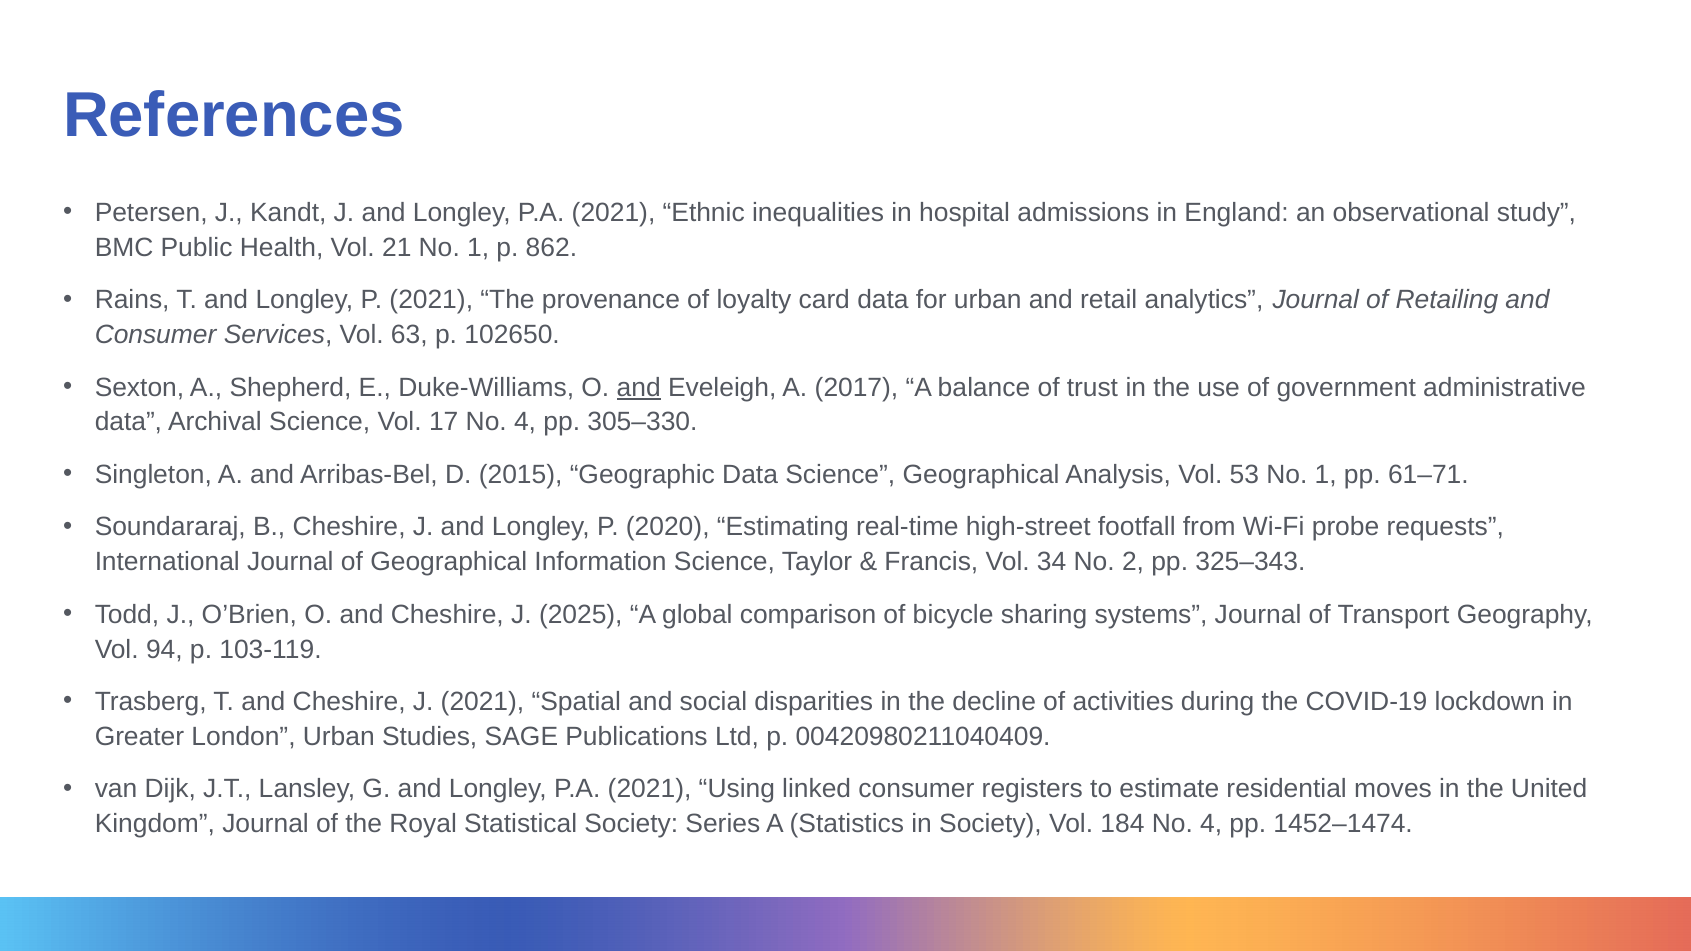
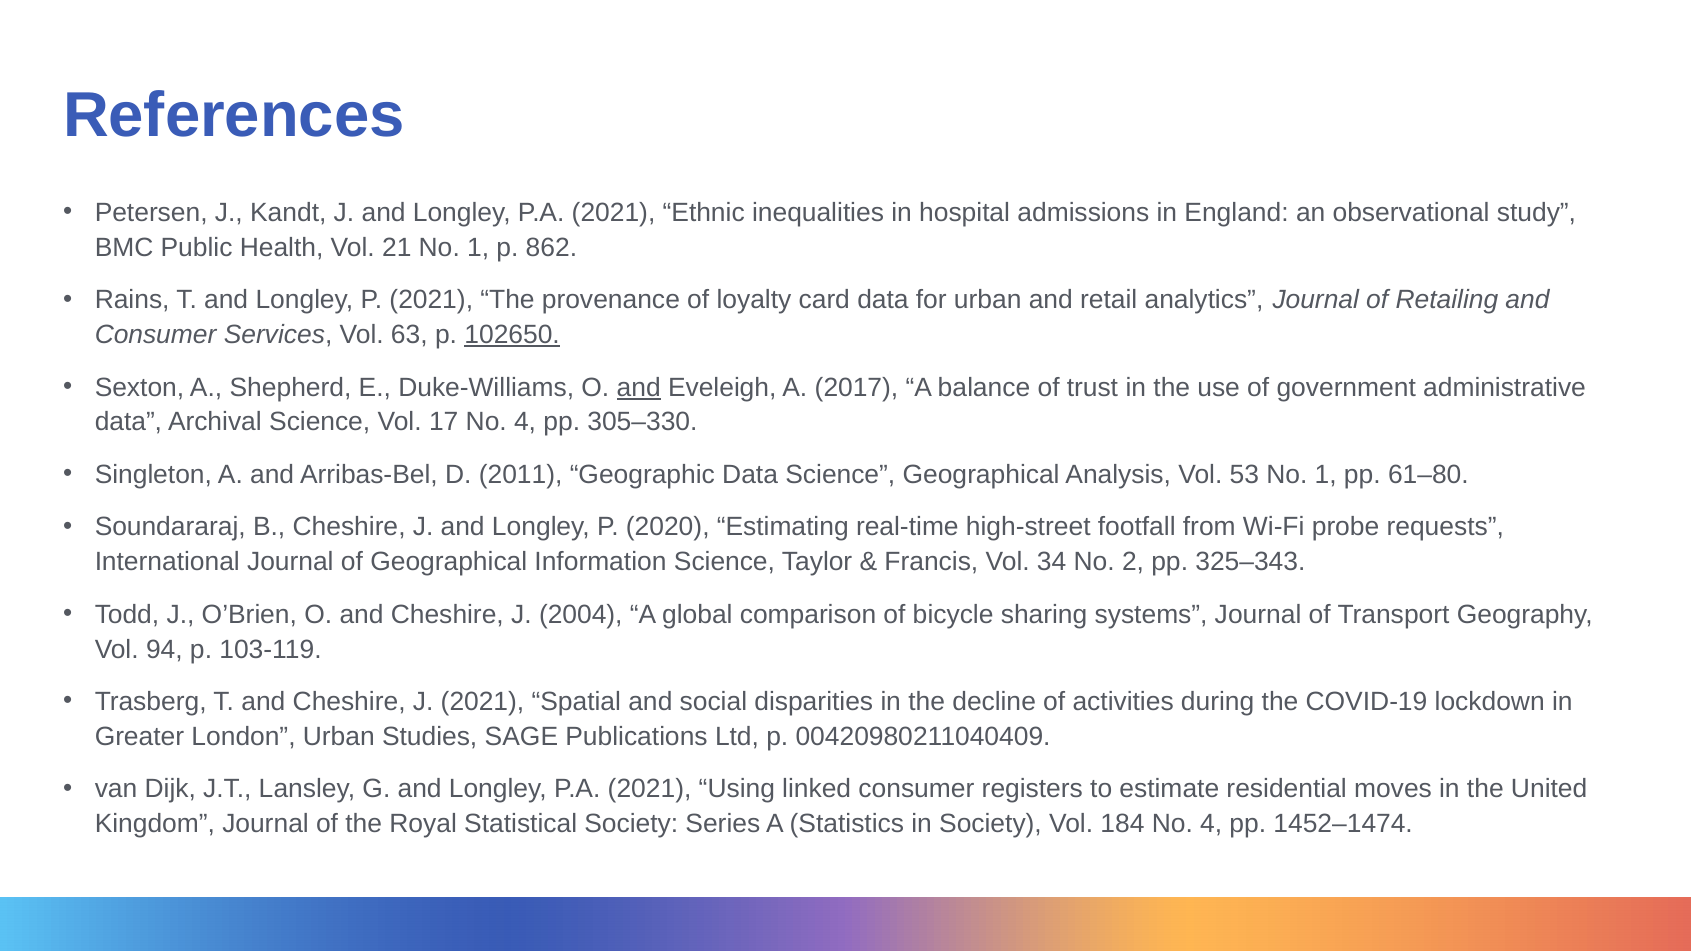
102650 underline: none -> present (512, 335)
2015: 2015 -> 2011 (521, 475)
61–71: 61–71 -> 61–80 (1428, 475)
2025: 2025 -> 2004 (581, 615)
